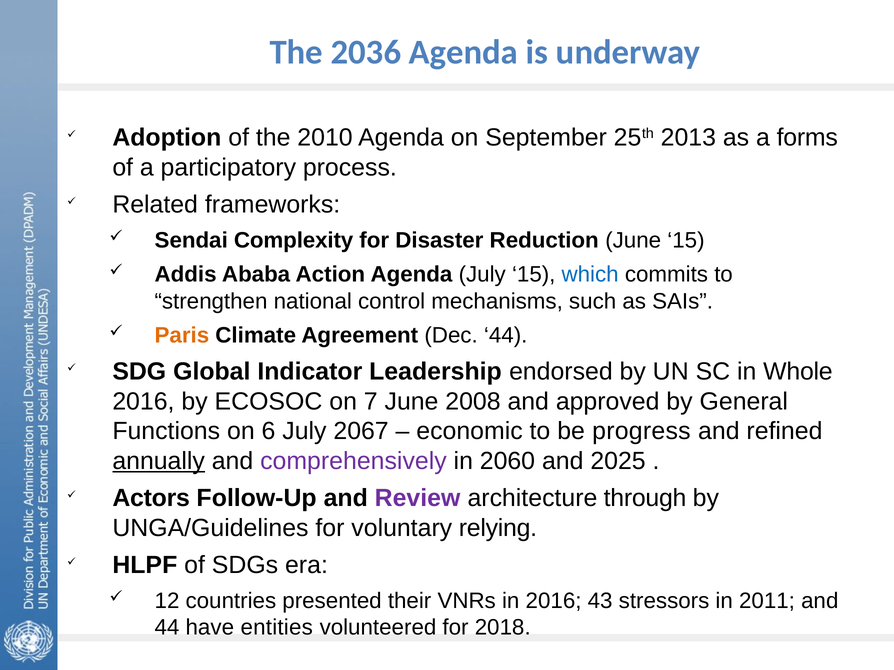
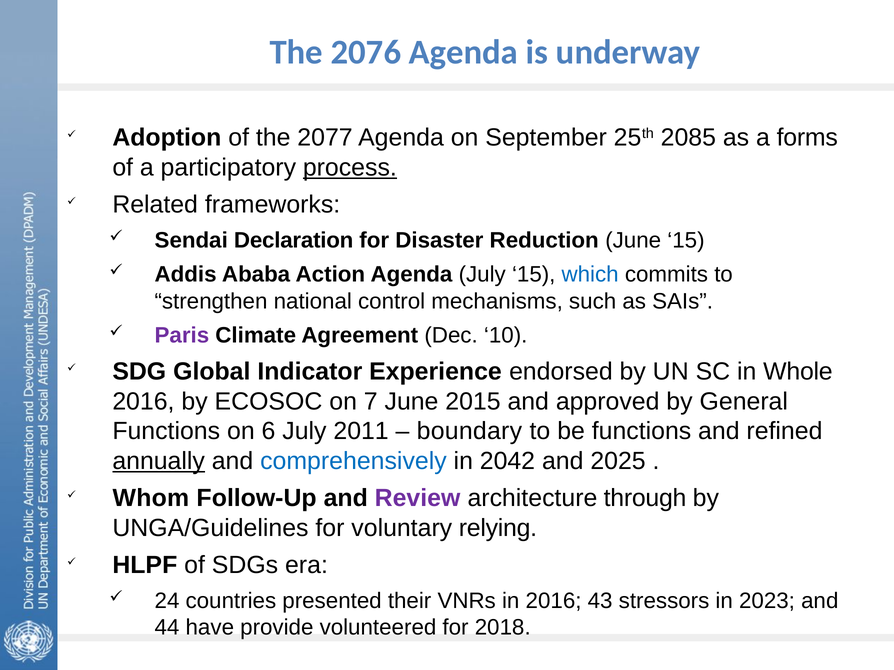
2036: 2036 -> 2076 (366, 52)
2010: 2010 -> 2077 (325, 138)
2013: 2013 -> 2085 (688, 138)
process underline: none -> present (350, 168)
Complexity: Complexity -> Declaration (294, 240)
Paris colour: orange -> purple (182, 336)
Dec 44: 44 -> 10 (506, 336)
Leadership: Leadership -> Experience (435, 372)
2008: 2008 -> 2015 (473, 402)
2067: 2067 -> 2011 (361, 431)
economic: economic -> boundary (469, 431)
be progress: progress -> functions (642, 431)
comprehensively colour: purple -> blue (353, 461)
2060: 2060 -> 2042 (507, 461)
Actors: Actors -> Whom (151, 499)
12: 12 -> 24 (167, 601)
2011: 2011 -> 2023 (767, 601)
entities: entities -> provide (277, 628)
